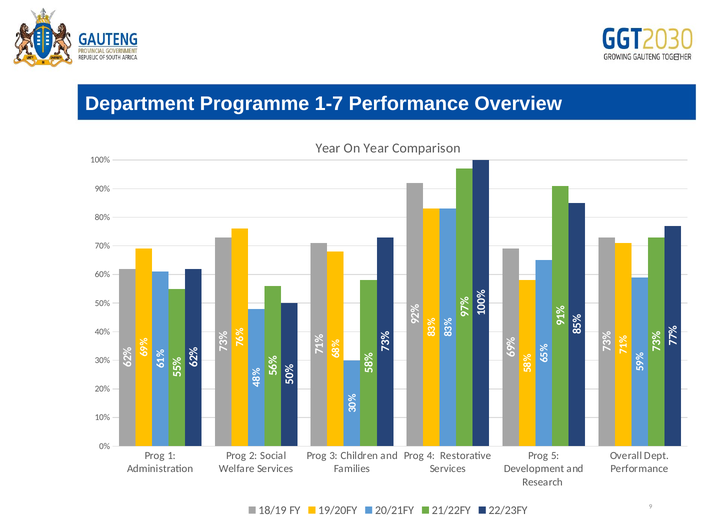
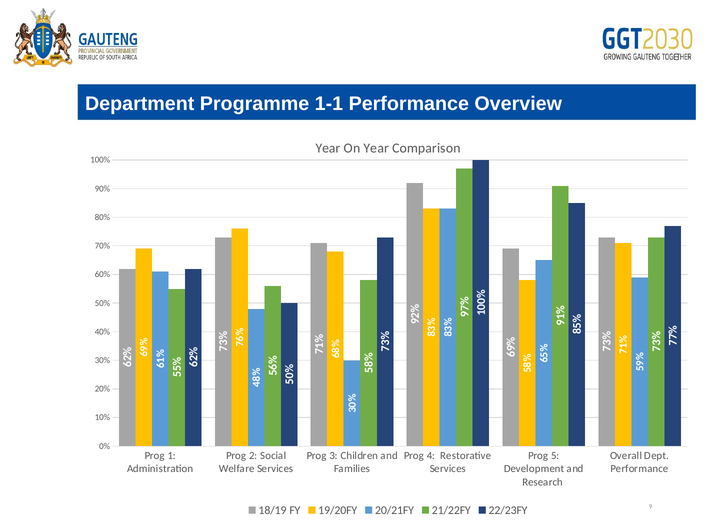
1-7: 1-7 -> 1-1 (329, 104)
